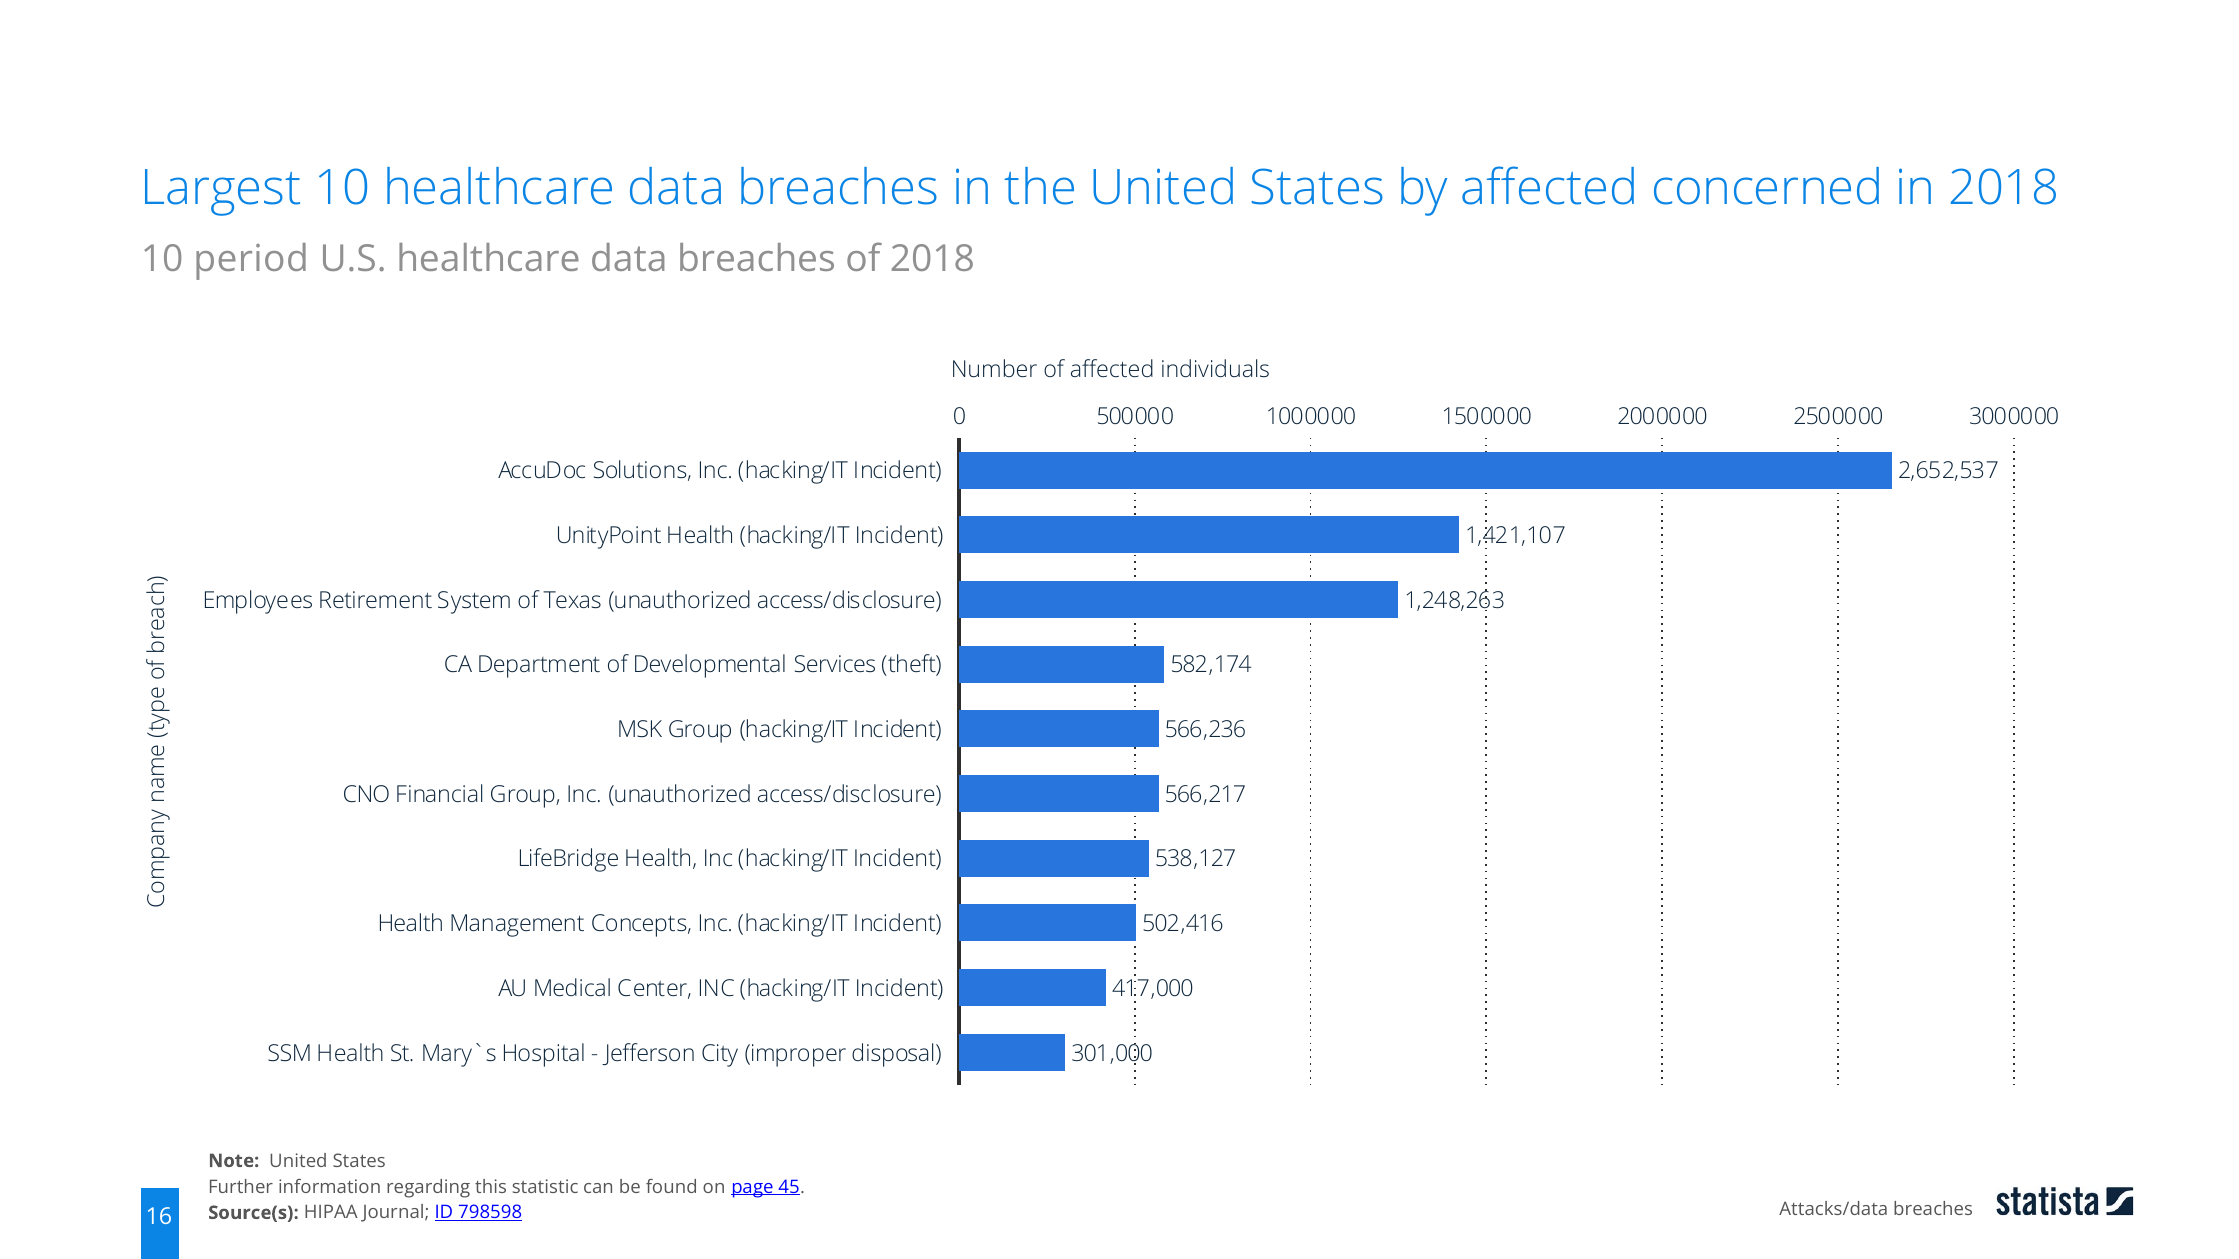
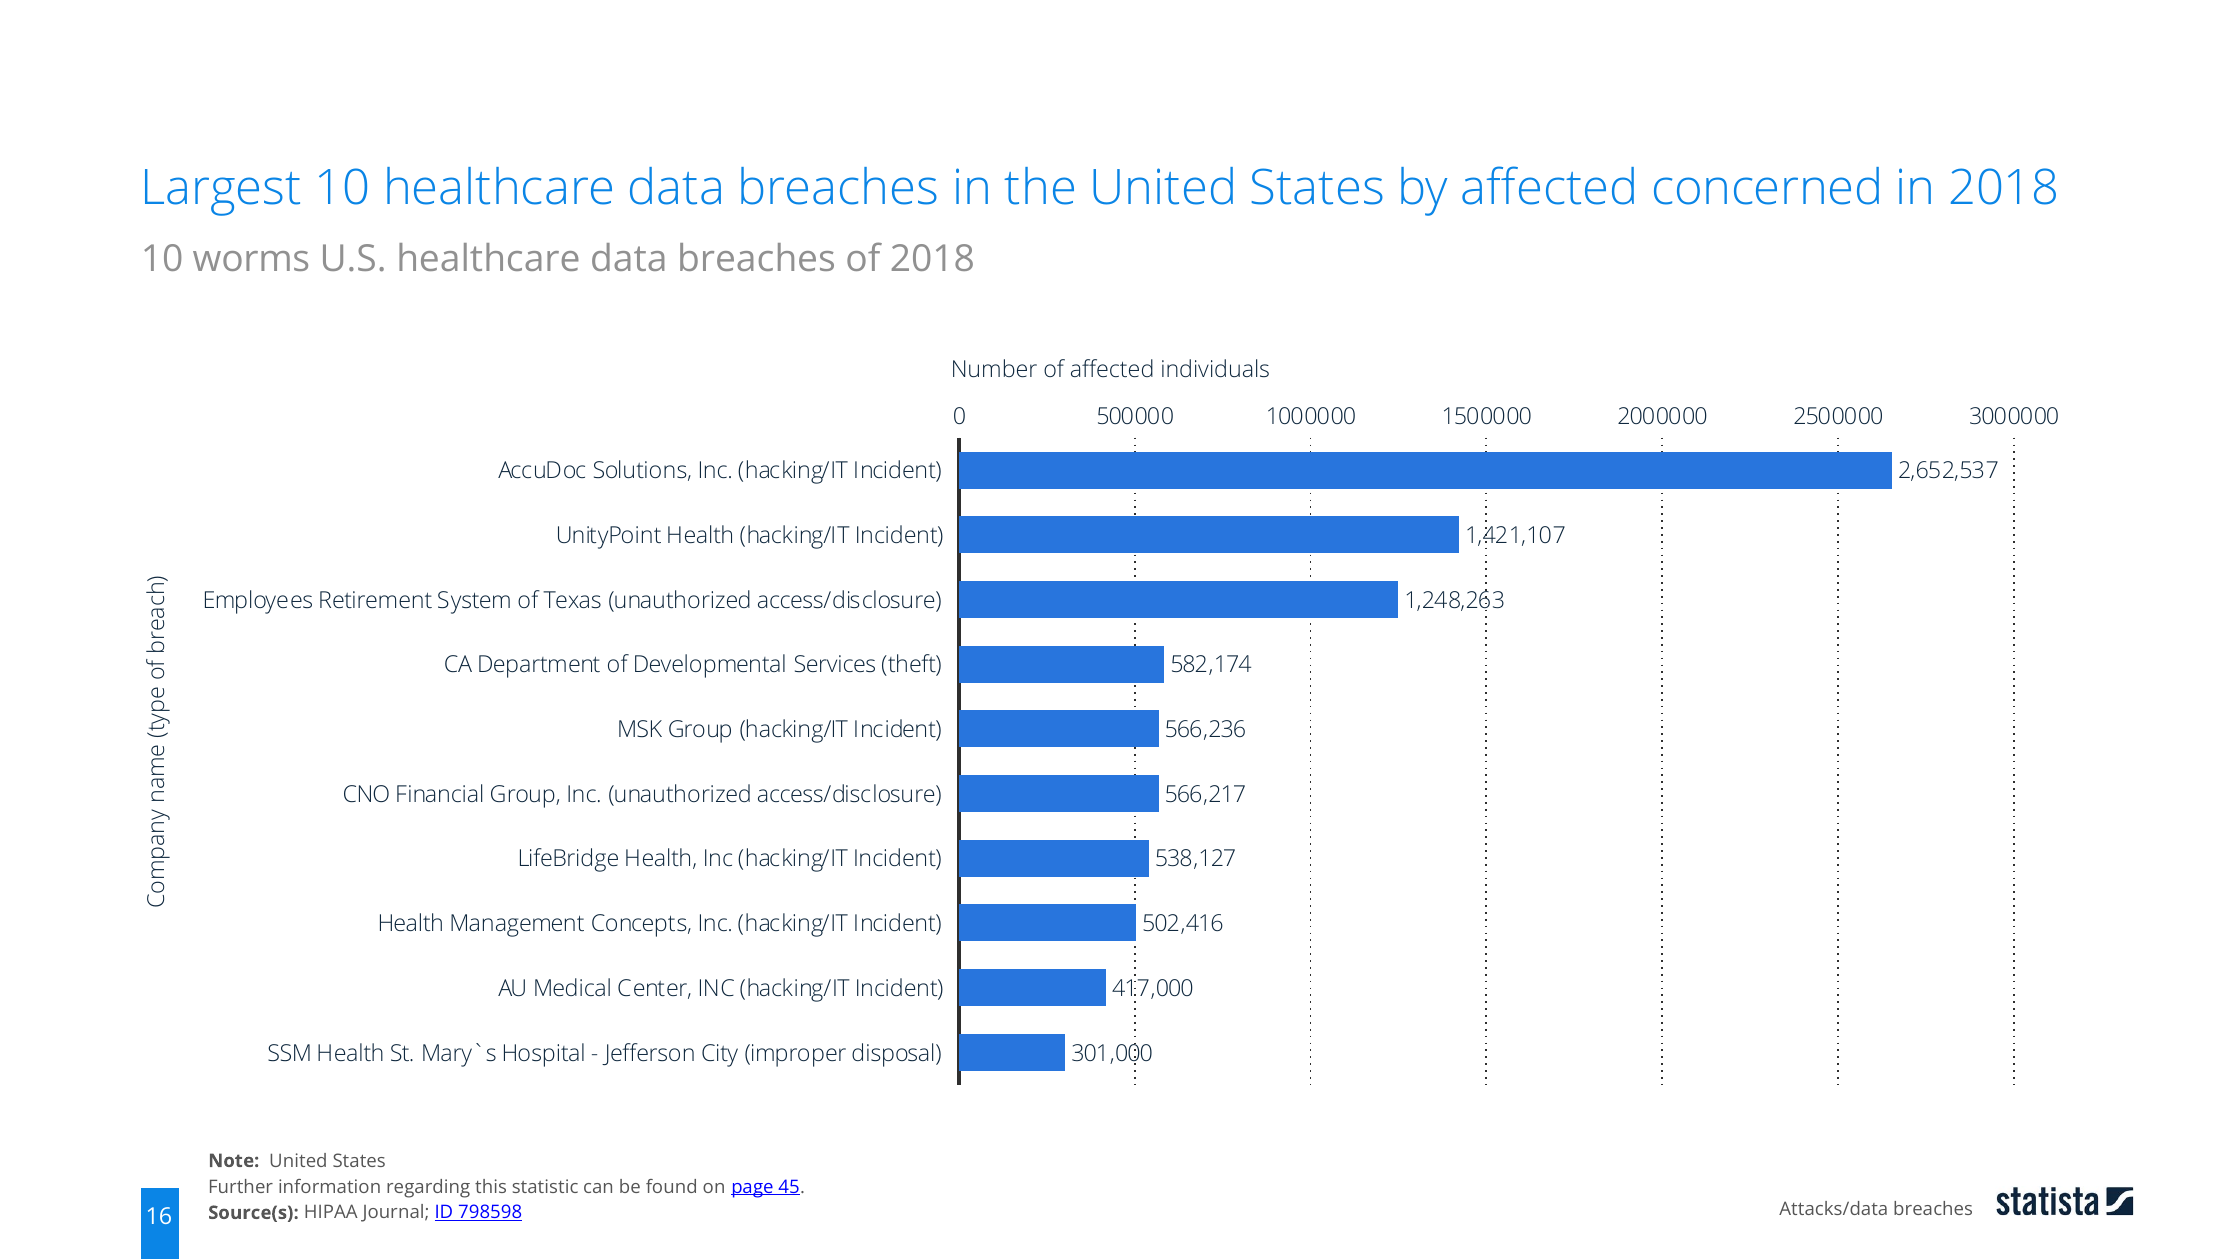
period: period -> worms (251, 260)
